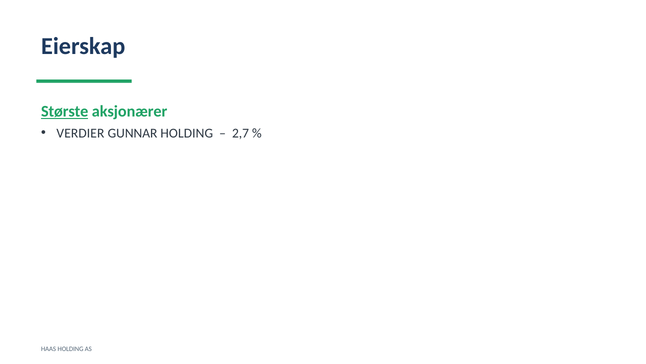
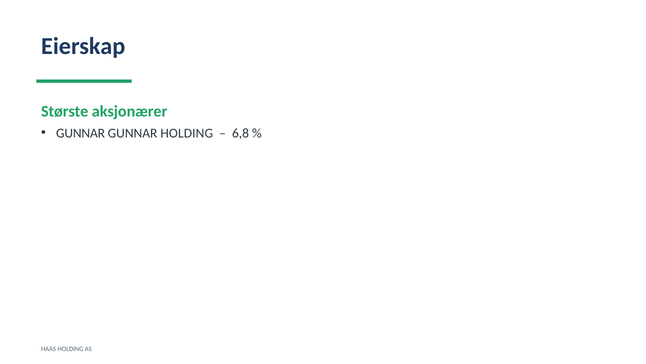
Største underline: present -> none (65, 111)
VERDIER: VERDIER -> GUNNAR (81, 133)
2,7: 2,7 -> 6,8 (241, 133)
